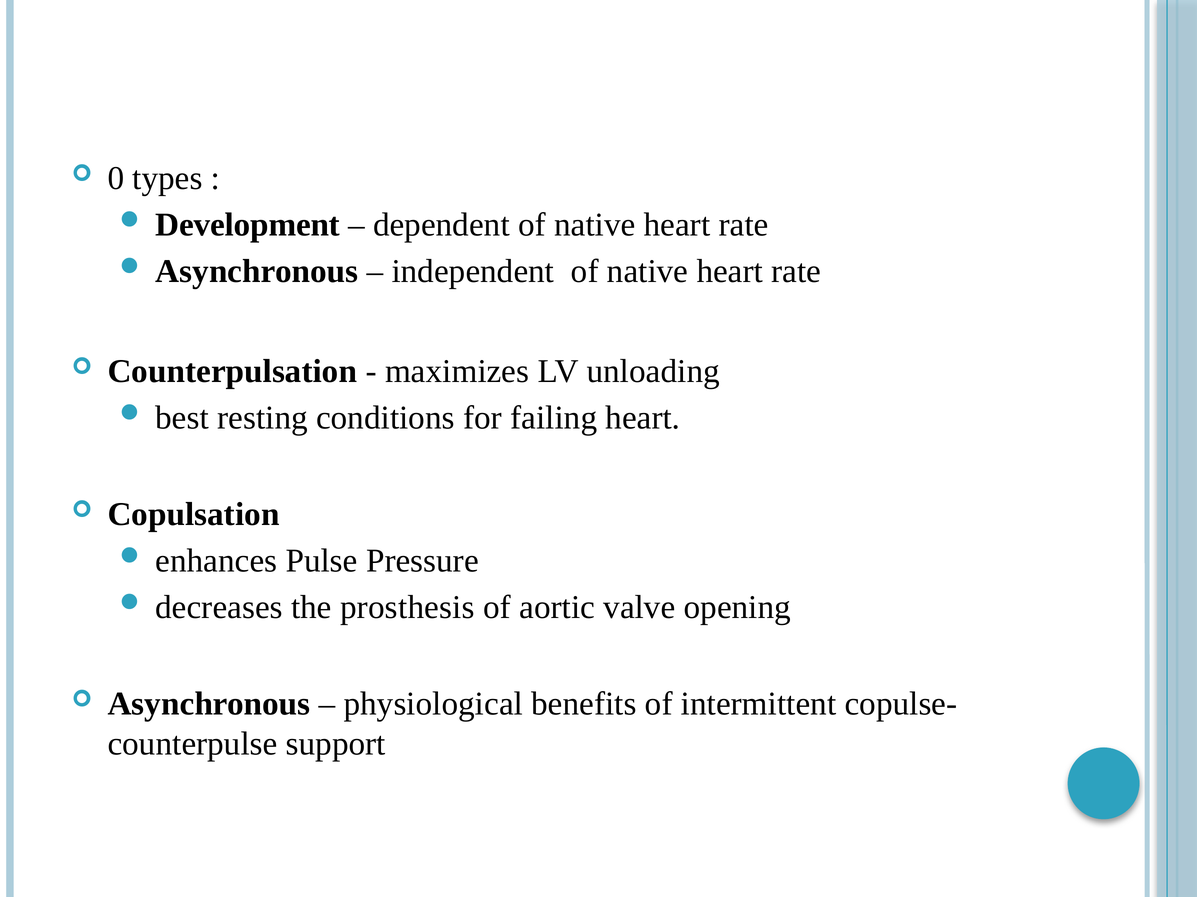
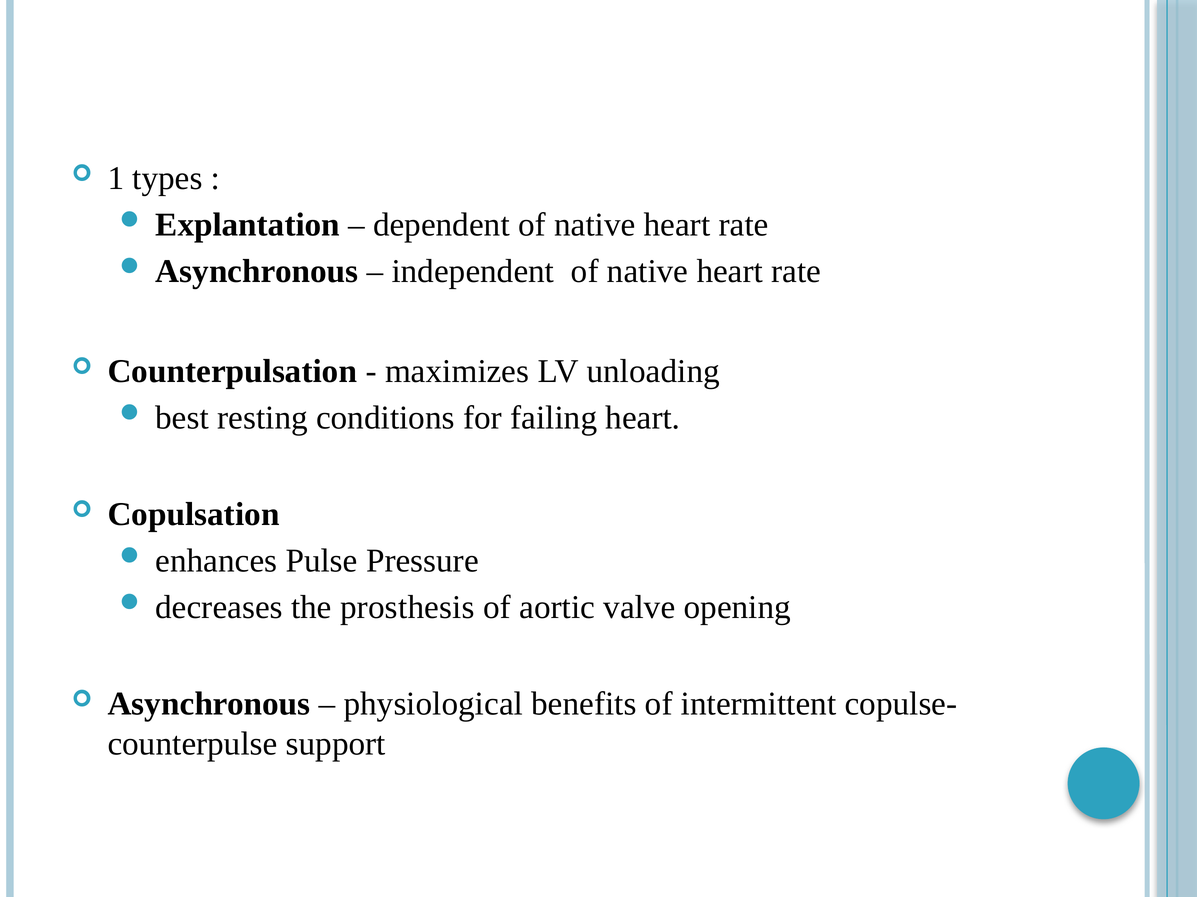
0: 0 -> 1 (116, 178)
Development: Development -> Explantation (248, 225)
